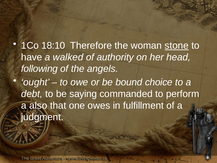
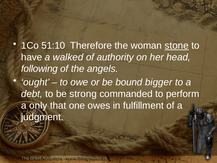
18:10: 18:10 -> 51:10 (53, 46)
choice: choice -> bigger (159, 82)
saying: saying -> strong (83, 94)
also: also -> only (38, 105)
